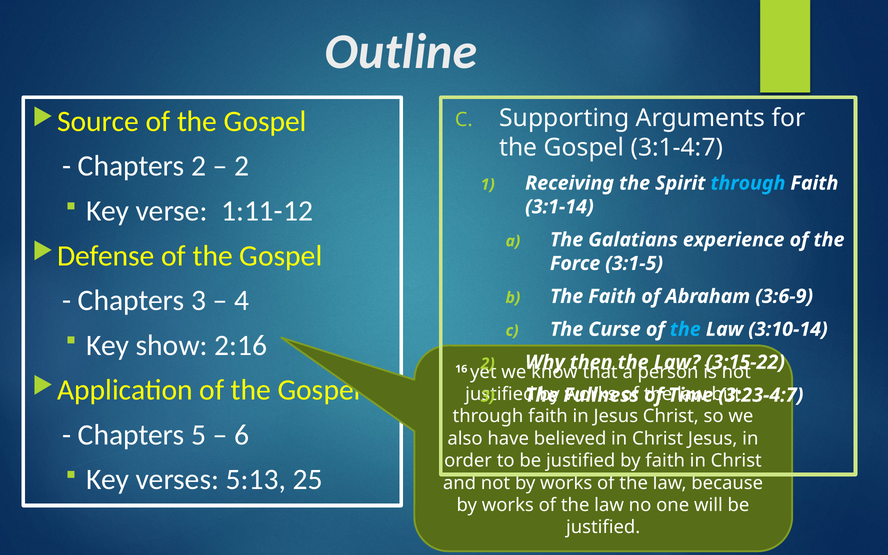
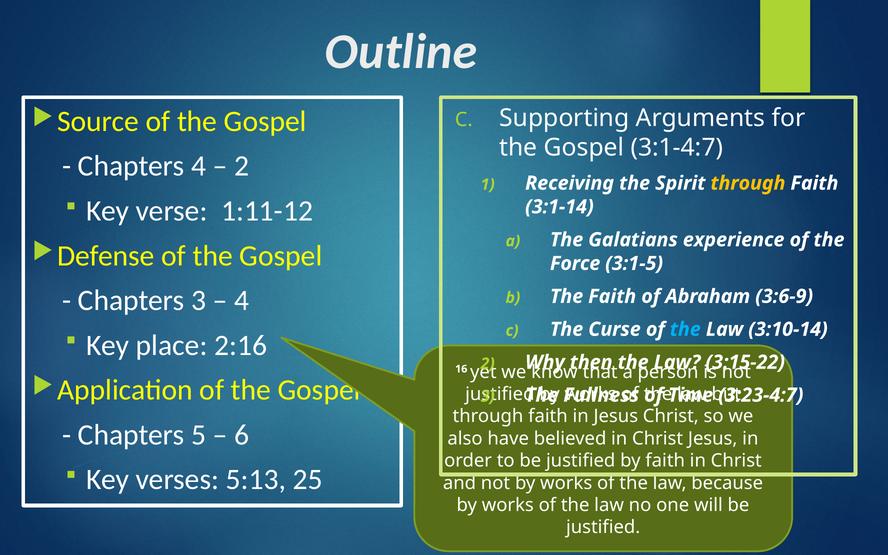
Chapters 2: 2 -> 4 (199, 166)
through colour: light blue -> yellow (748, 183)
show: show -> place (172, 345)
